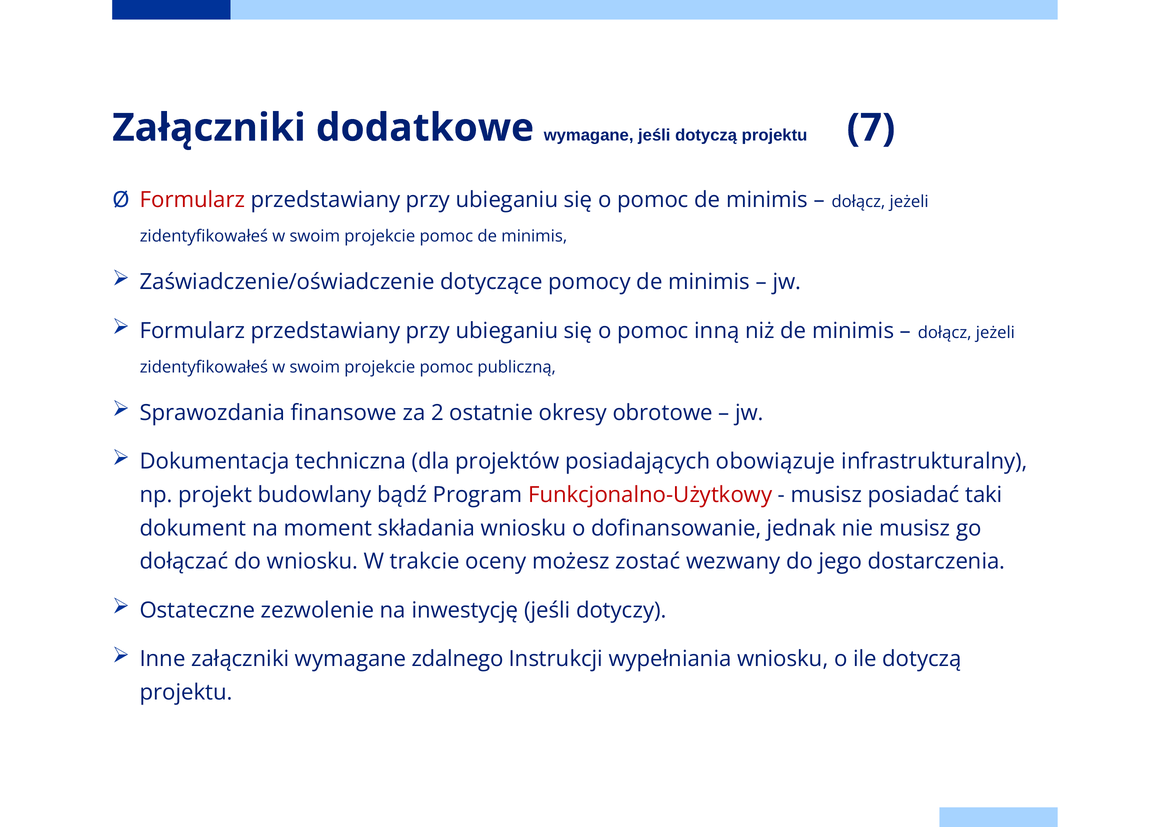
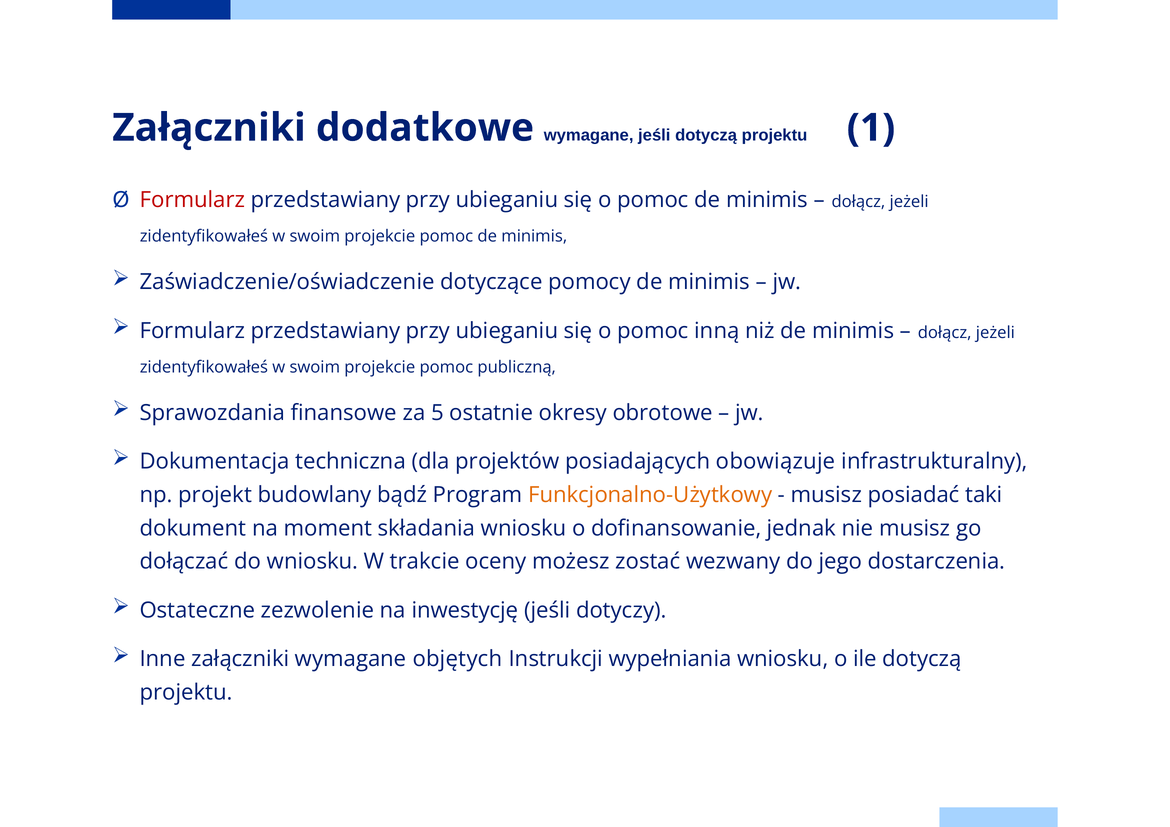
7: 7 -> 1 (871, 128)
2: 2 -> 5 (437, 413)
Funkcjonalno-Użytkowy colour: red -> orange (650, 495)
zdalnego: zdalnego -> objętych (457, 659)
